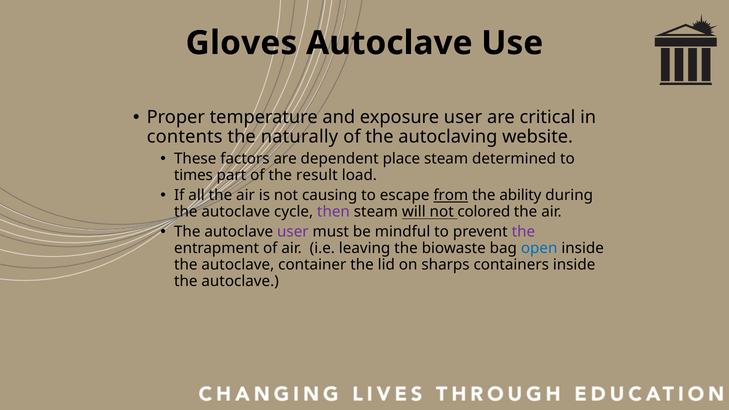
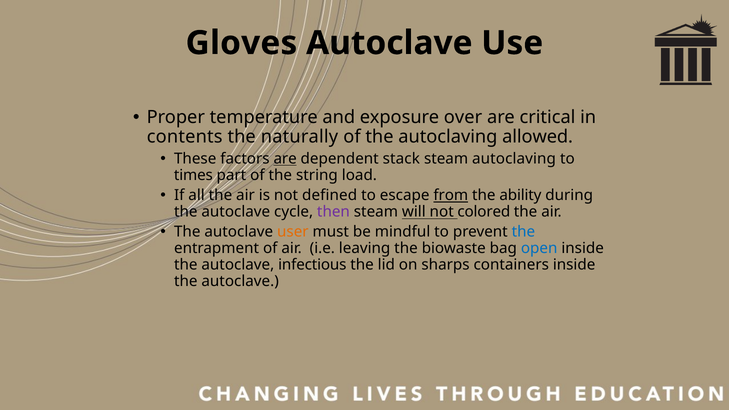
exposure user: user -> over (463, 117)
website: website -> allowed (538, 137)
are underline: none -> present (285, 159)
place: place -> stack (401, 159)
steam determined: determined -> autoclaving (514, 159)
result: result -> string (317, 175)
causing: causing -> defined (330, 195)
user colour: purple -> orange (293, 232)
the colour: purple -> blue (523, 232)
container: container -> infectious (312, 265)
